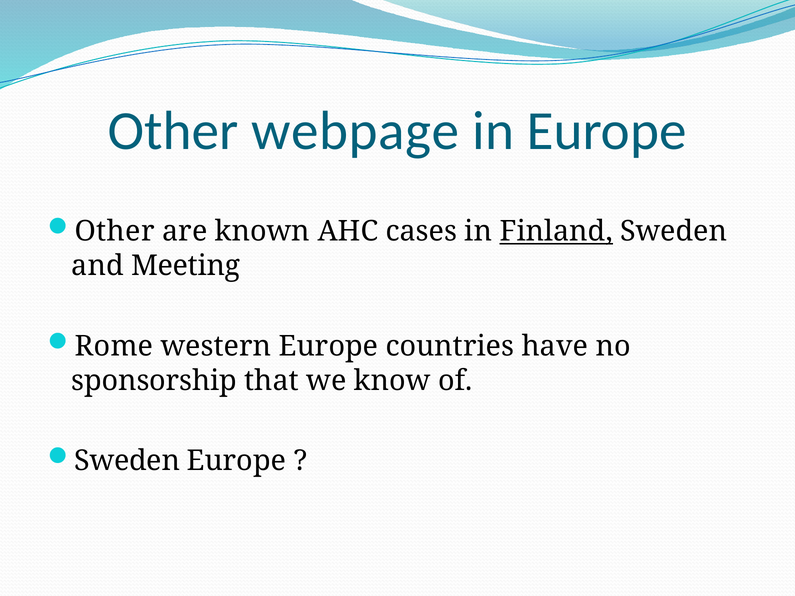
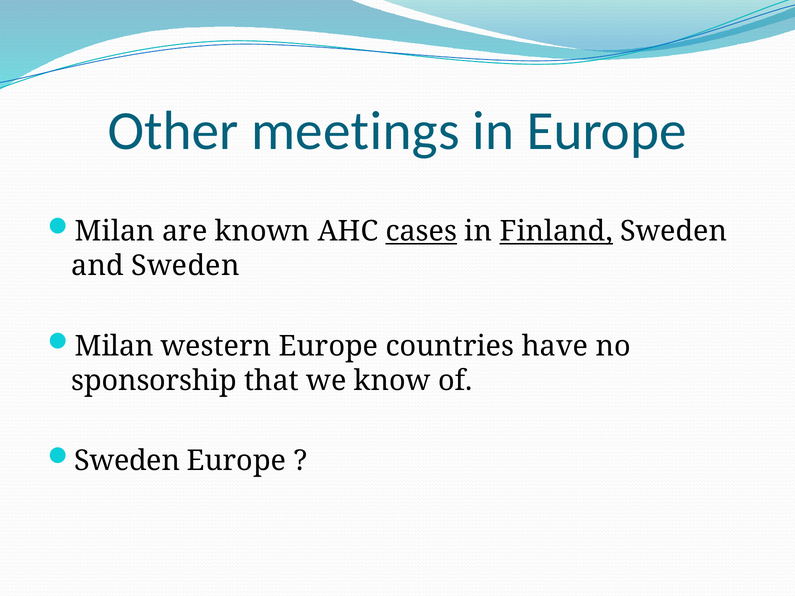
webpage: webpage -> meetings (355, 131)
Other: Other -> Milan (115, 232)
cases underline: none -> present (421, 232)
and Meeting: Meeting -> Sweden (185, 266)
Rome: Rome -> Milan (114, 346)
